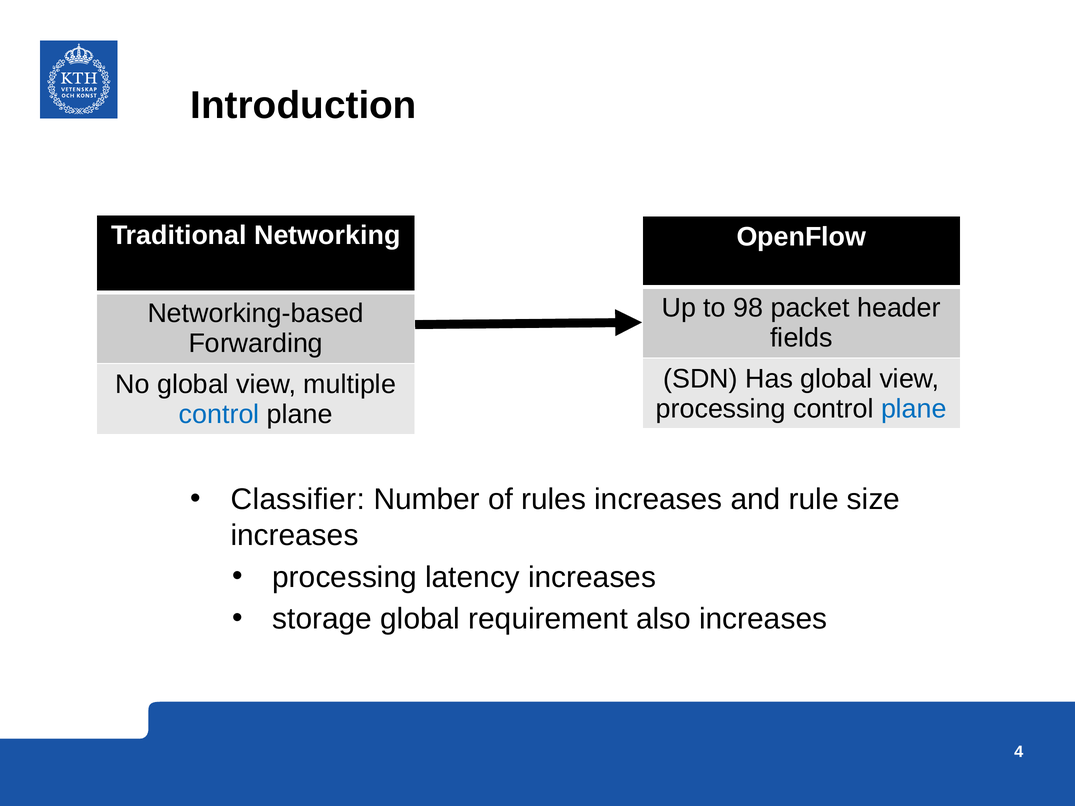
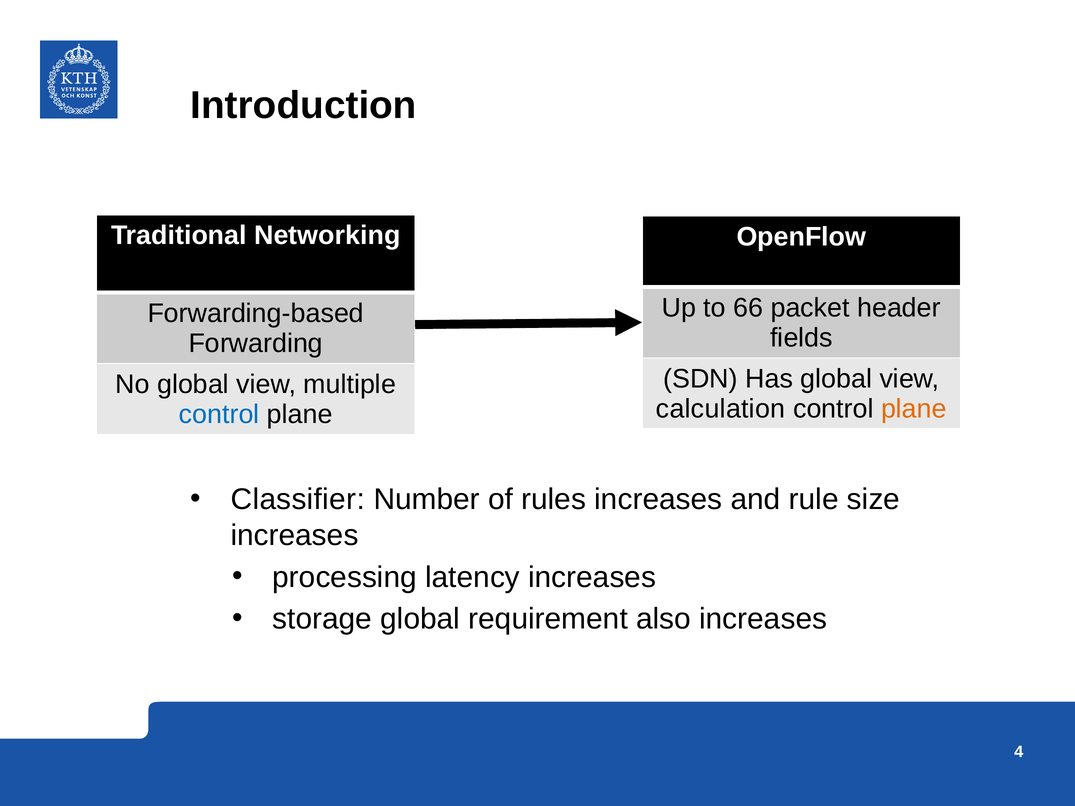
98: 98 -> 66 (748, 308)
Networking-based: Networking-based -> Forwarding-based (256, 314)
processing: processing -> calculation (721, 409)
plane colour: blue -> orange (914, 409)
